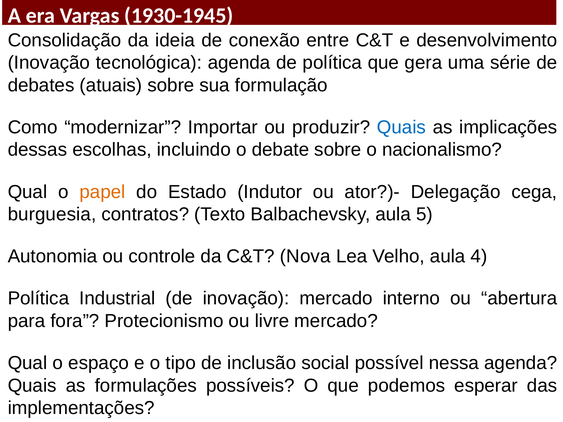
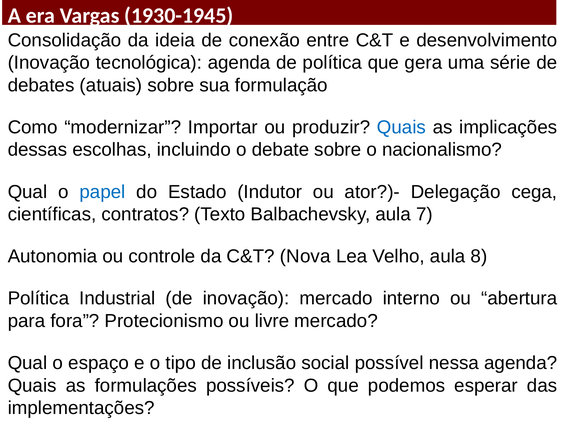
papel colour: orange -> blue (102, 192)
burguesia: burguesia -> científicas (52, 214)
5: 5 -> 7 (424, 214)
4: 4 -> 8 (479, 257)
